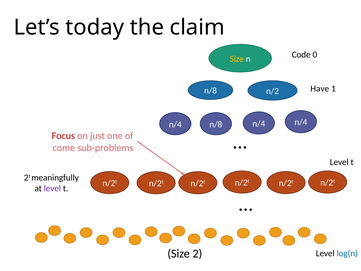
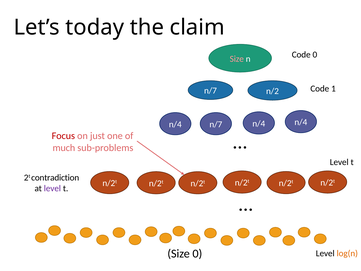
Size colour: yellow -> pink (237, 59)
Have: Have -> Code (320, 89)
n/8: n/8 -> n/7 (210, 91)
n/8: n/8 -> n/7 (216, 124)
come: come -> much (64, 148)
meaningfully: meaningfully -> contradiction (55, 177)
Size 2: 2 -> 0 (197, 253)
log(n colour: blue -> orange (347, 253)
